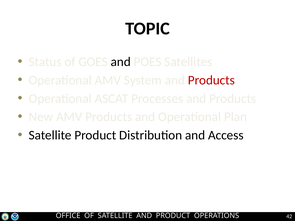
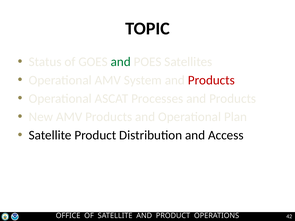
and colour: black -> green (121, 62)
